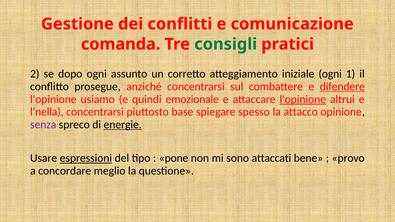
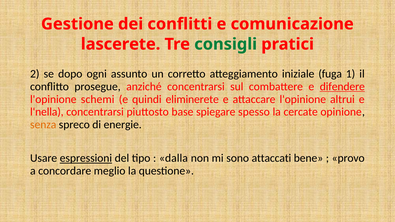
comanda: comanda -> lascerete (121, 44)
iniziale ogni: ogni -> fuga (330, 74)
usiamo: usiamo -> schemi (98, 99)
emozionale: emozionale -> eliminerete (192, 99)
l'opinione underline: present -> none (303, 99)
attacco: attacco -> cercate (301, 112)
senza colour: purple -> orange (43, 125)
energie underline: present -> none (123, 125)
pone: pone -> dalla (173, 158)
